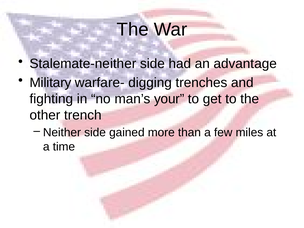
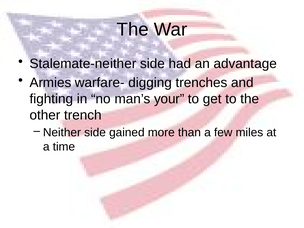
Military: Military -> Armies (50, 83)
